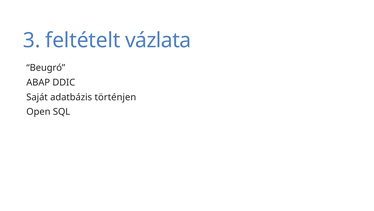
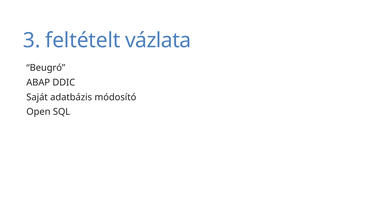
történjen: történjen -> módosító (115, 97)
